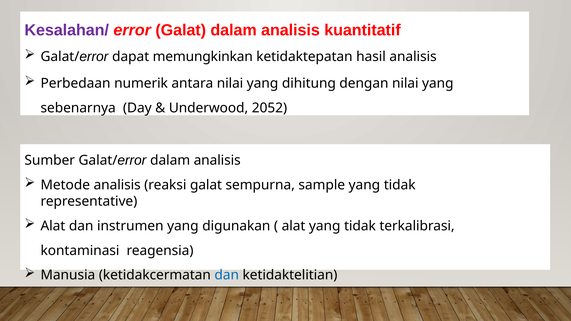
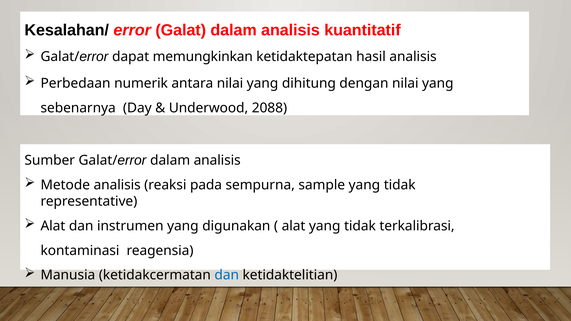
Kesalahan/ colour: purple -> black (67, 30)
2052: 2052 -> 2088 (269, 108)
reaksi galat: galat -> pada (206, 185)
